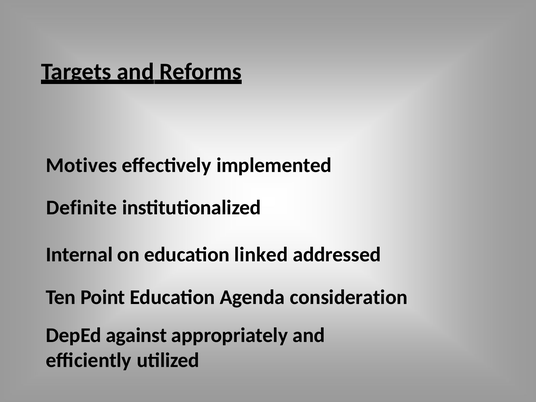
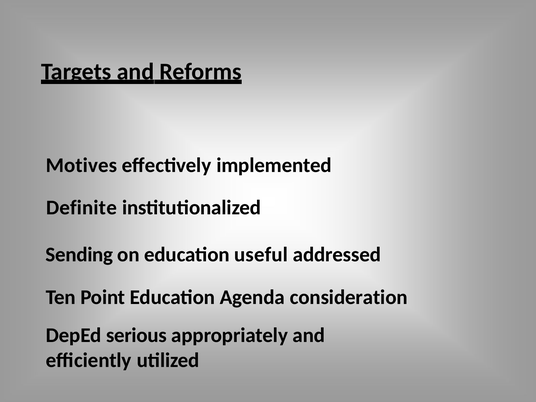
Internal: Internal -> Sending (79, 255)
linked: linked -> useful (261, 255)
against: against -> serious (136, 335)
